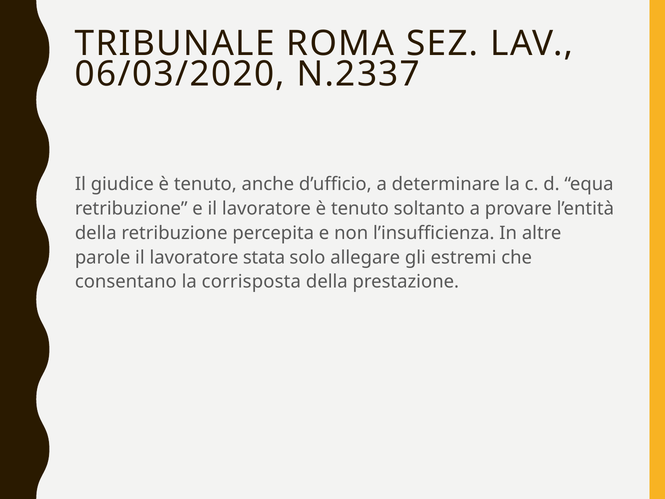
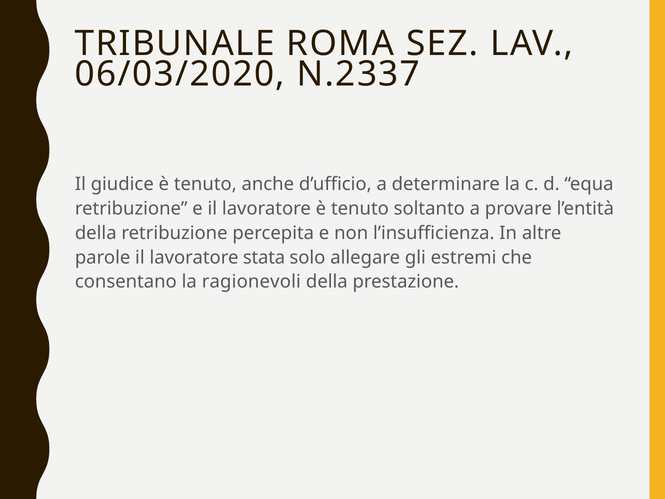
corrisposta: corrisposta -> ragionevoli (251, 282)
